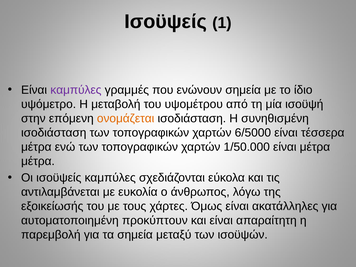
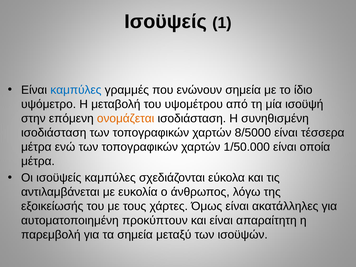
καμπύλες colour: purple -> blue (76, 90)
6/5000: 6/5000 -> 8/5000 (253, 133)
είναι μέτρα: μέτρα -> οποία (315, 147)
